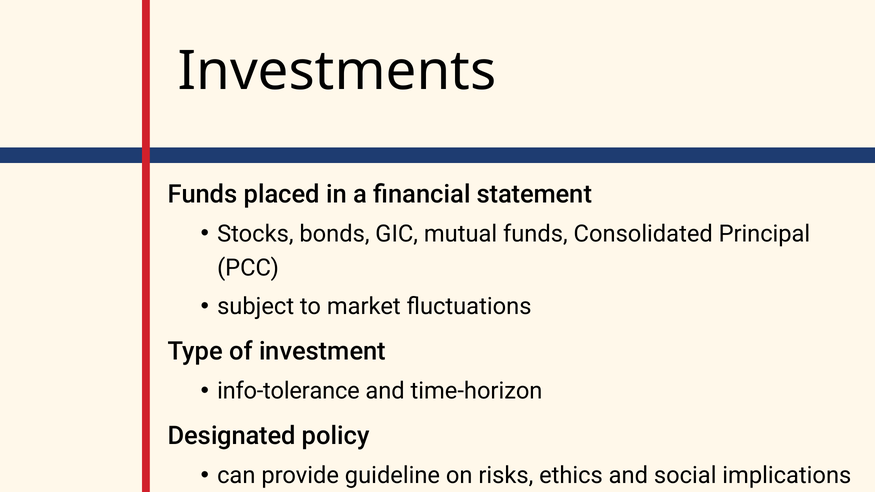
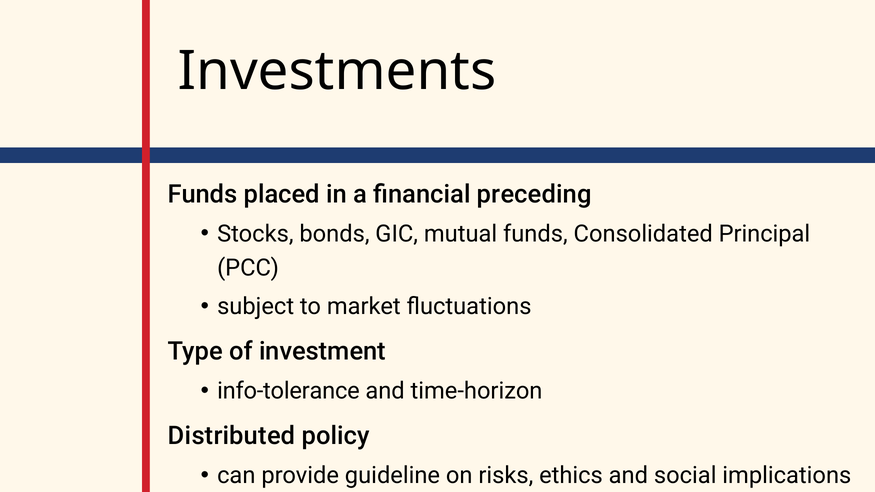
statement: statement -> preceding (534, 194)
Designated: Designated -> Distributed (232, 436)
